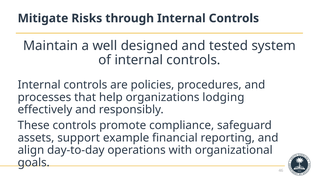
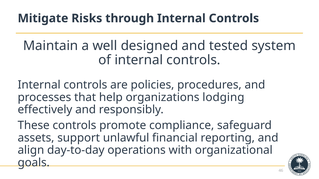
example: example -> unlawful (126, 138)
